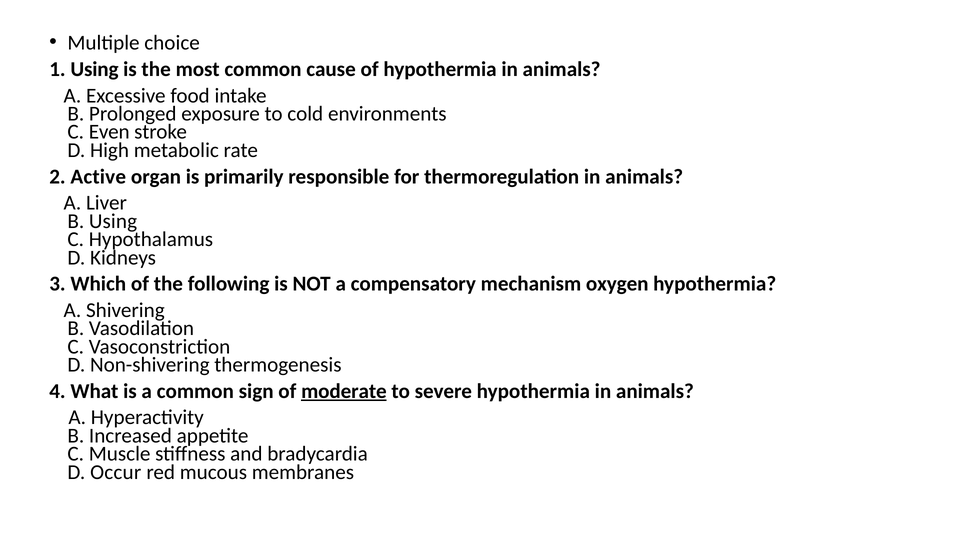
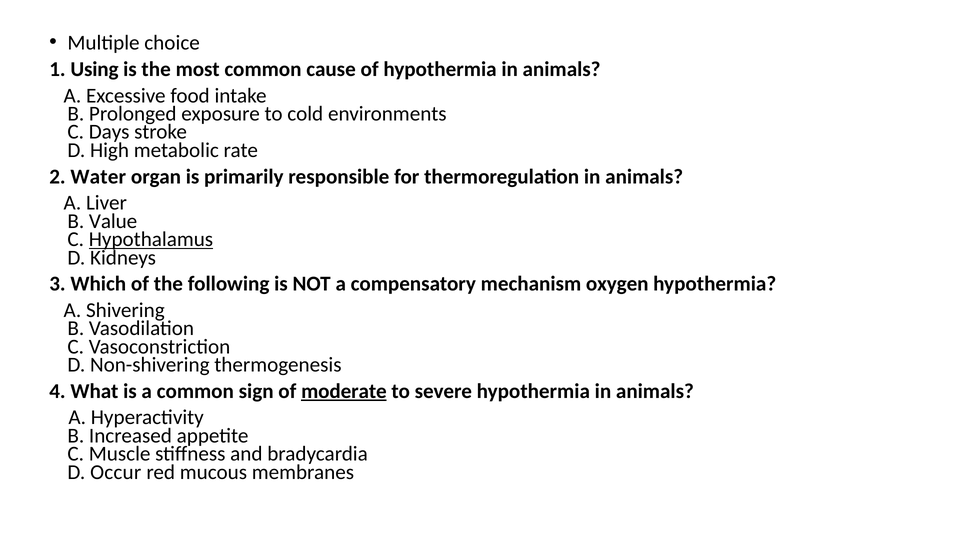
Even: Even -> Days (109, 132)
Active: Active -> Water (98, 177)
B Using: Using -> Value (113, 221)
Hypothalamus underline: none -> present (151, 239)
